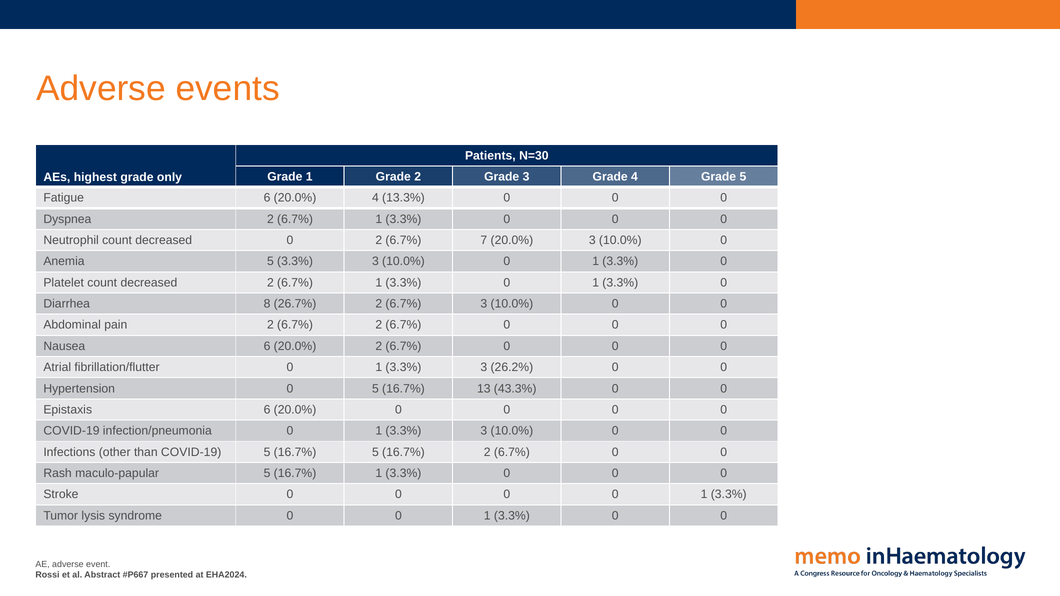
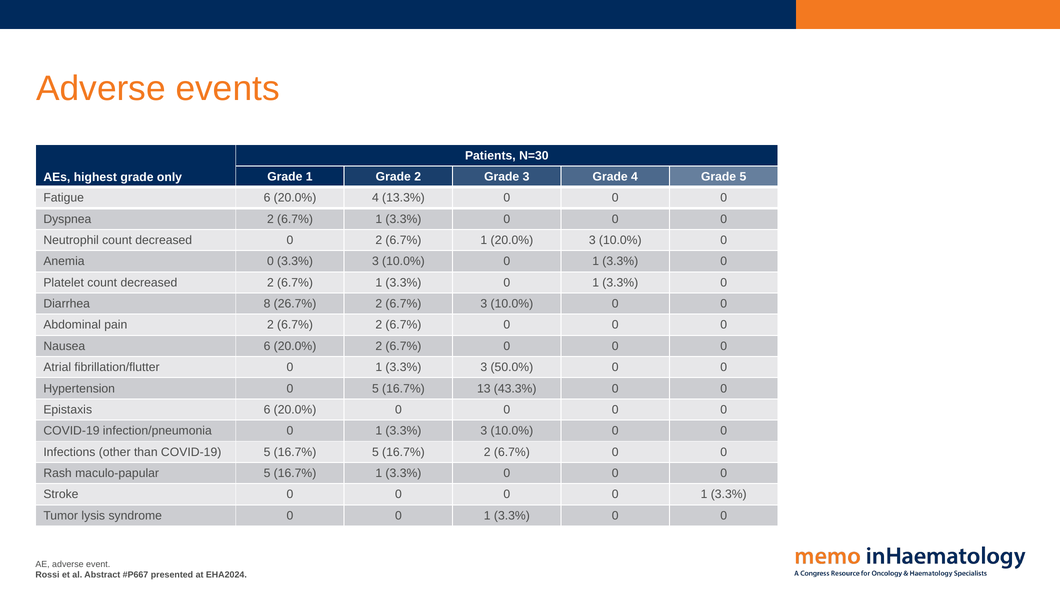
0 2 6.7% 7: 7 -> 1 (484, 240)
Anemia 5: 5 -> 0 (270, 262)
26.2%: 26.2% -> 50.0% (512, 367)
